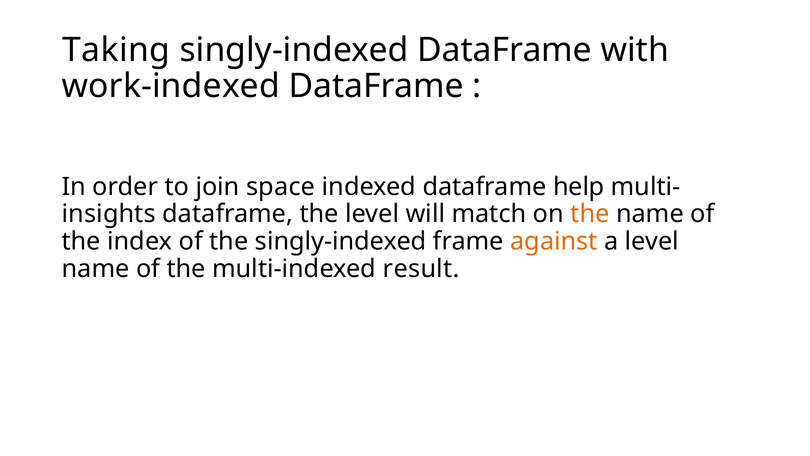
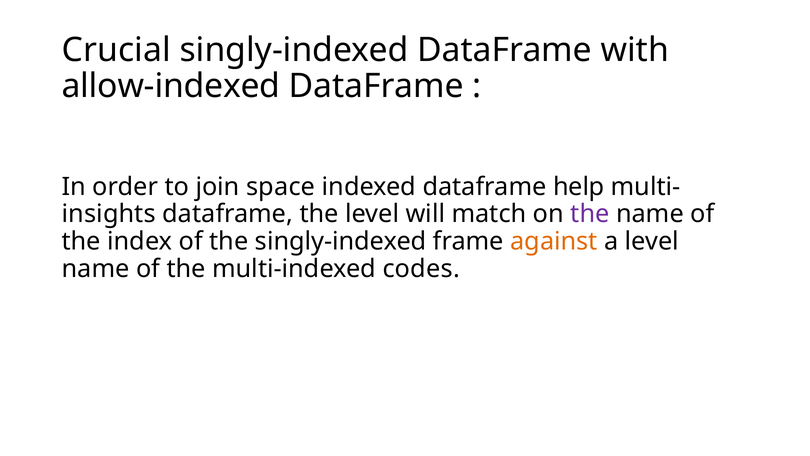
Taking: Taking -> Crucial (116, 50)
work-indexed: work-indexed -> allow-indexed (171, 86)
the colour: orange -> purple (590, 214)
result: result -> codes (421, 269)
